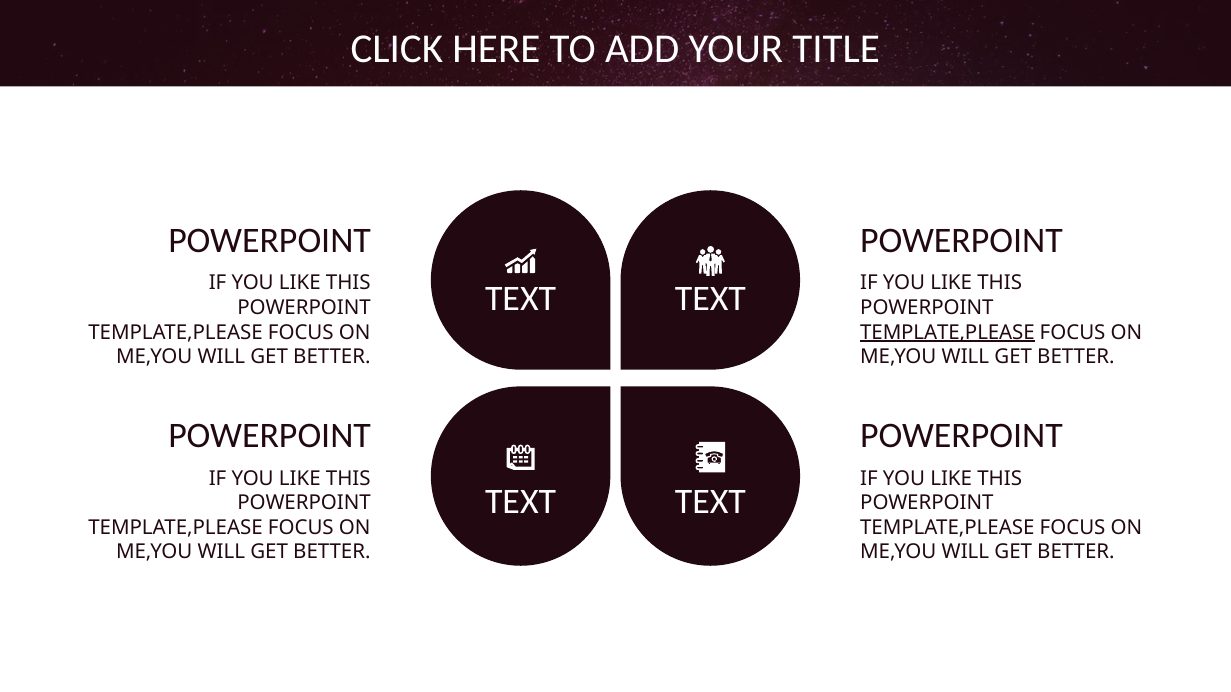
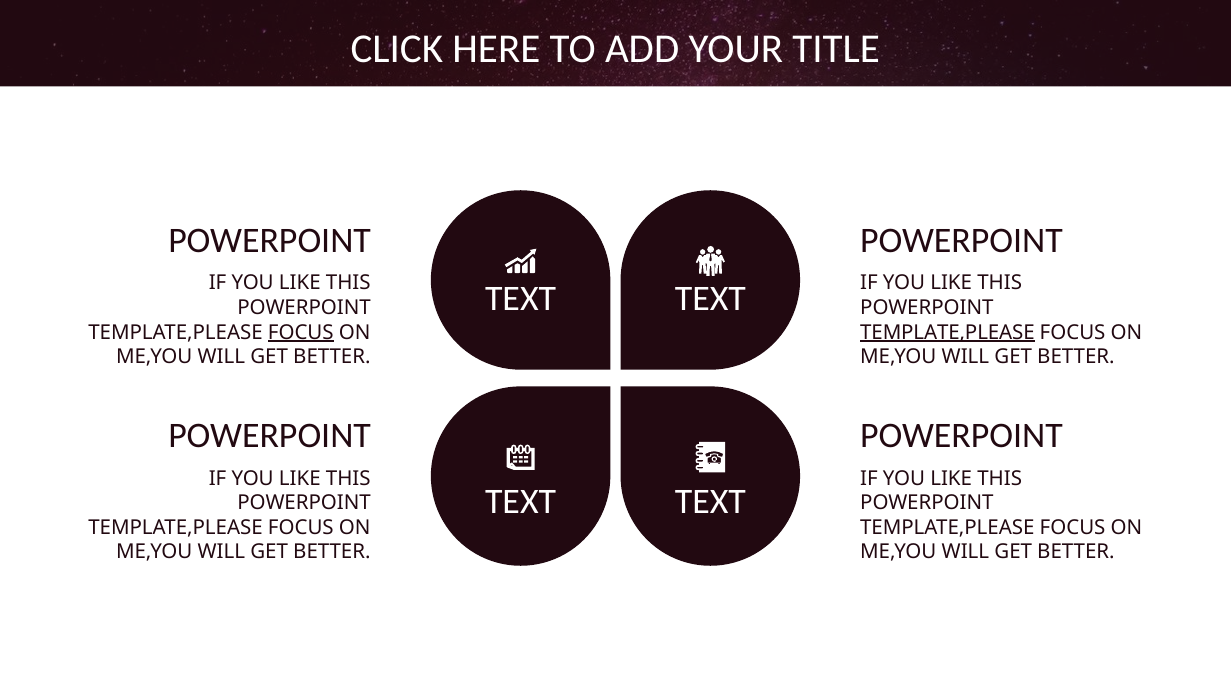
FOCUS underline: none -> present (301, 333)
